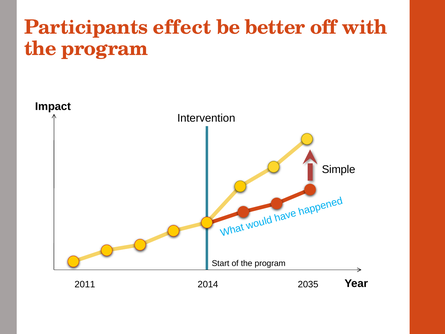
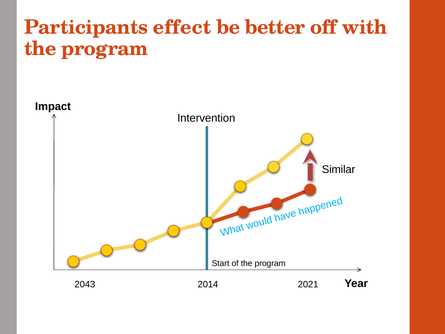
Simple: Simple -> Similar (339, 170)
2011: 2011 -> 2043 (85, 284)
2035: 2035 -> 2021 (308, 284)
